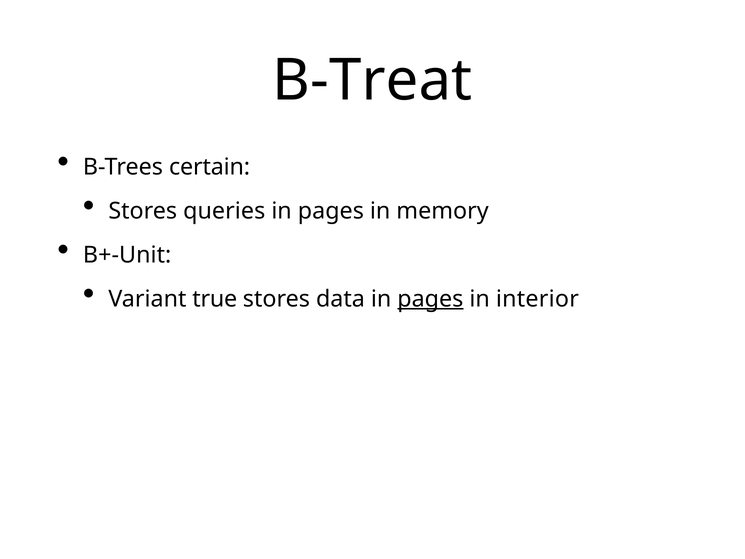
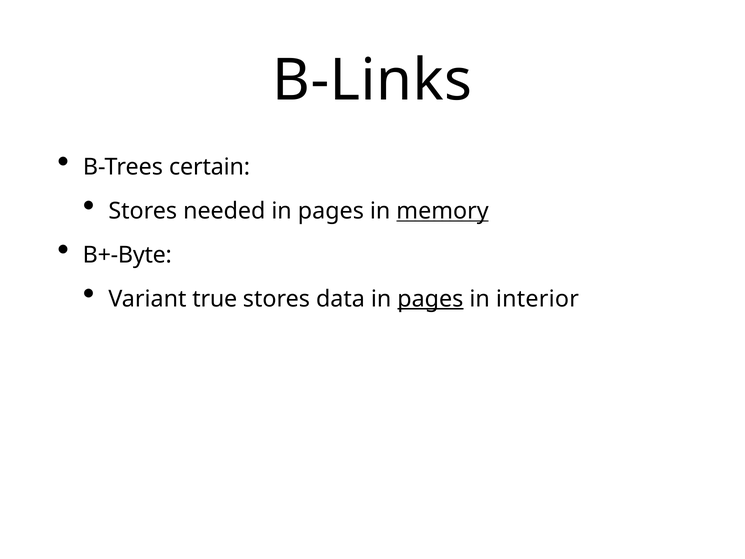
B-Treat: B-Treat -> B-Links (372, 80)
queries: queries -> needed (224, 211)
memory underline: none -> present (443, 211)
B+-Unit: B+-Unit -> B+-Byte (127, 255)
